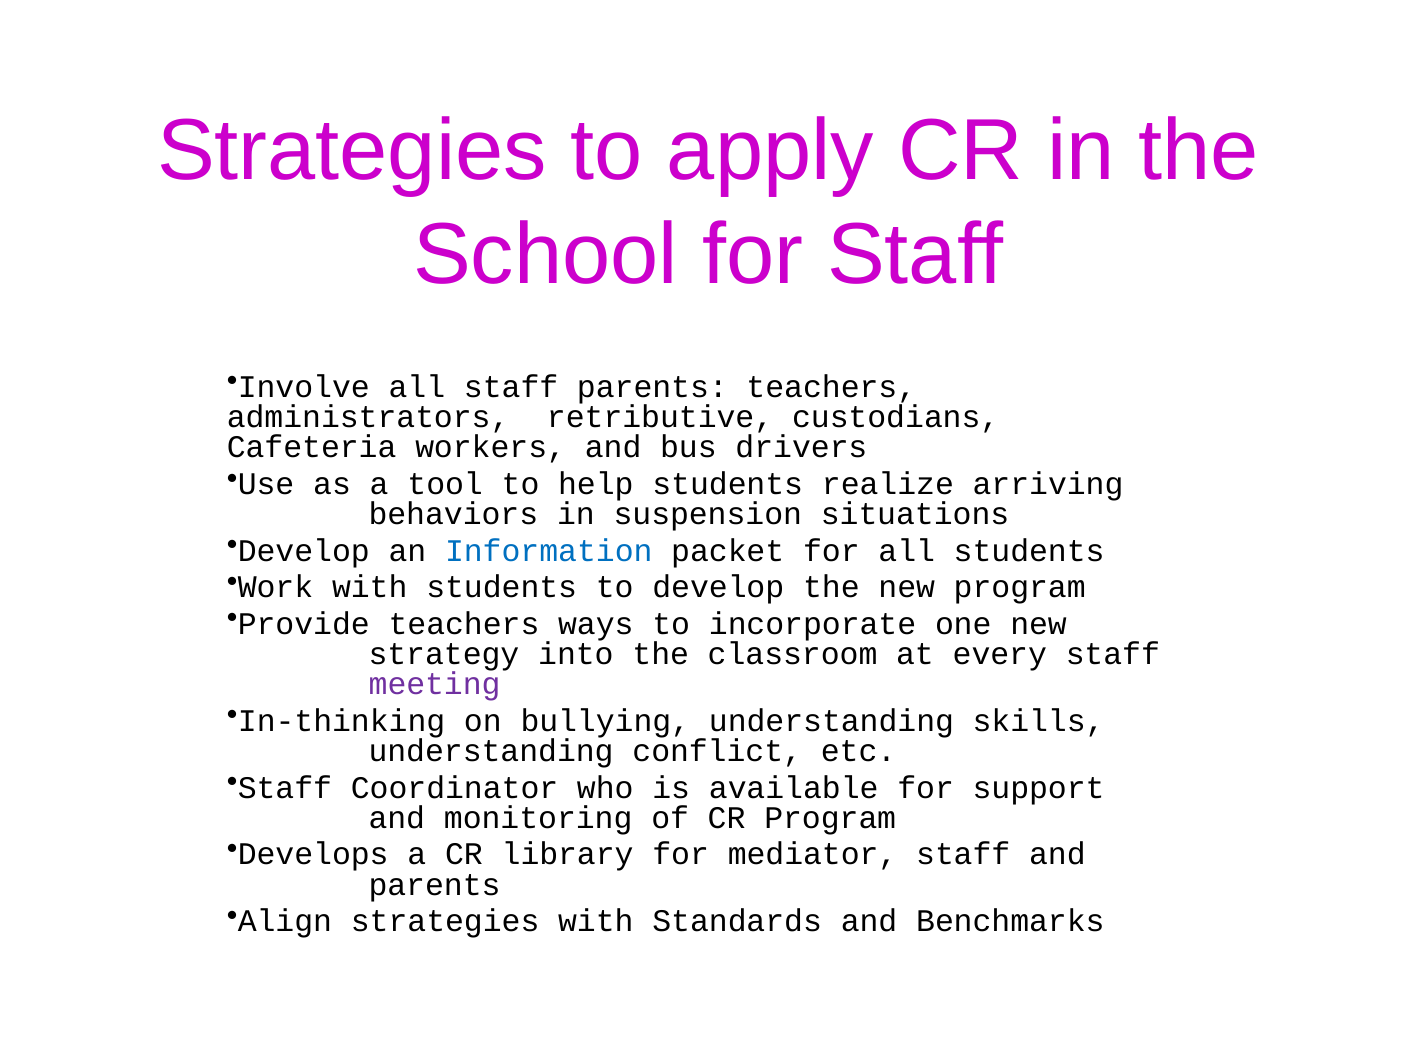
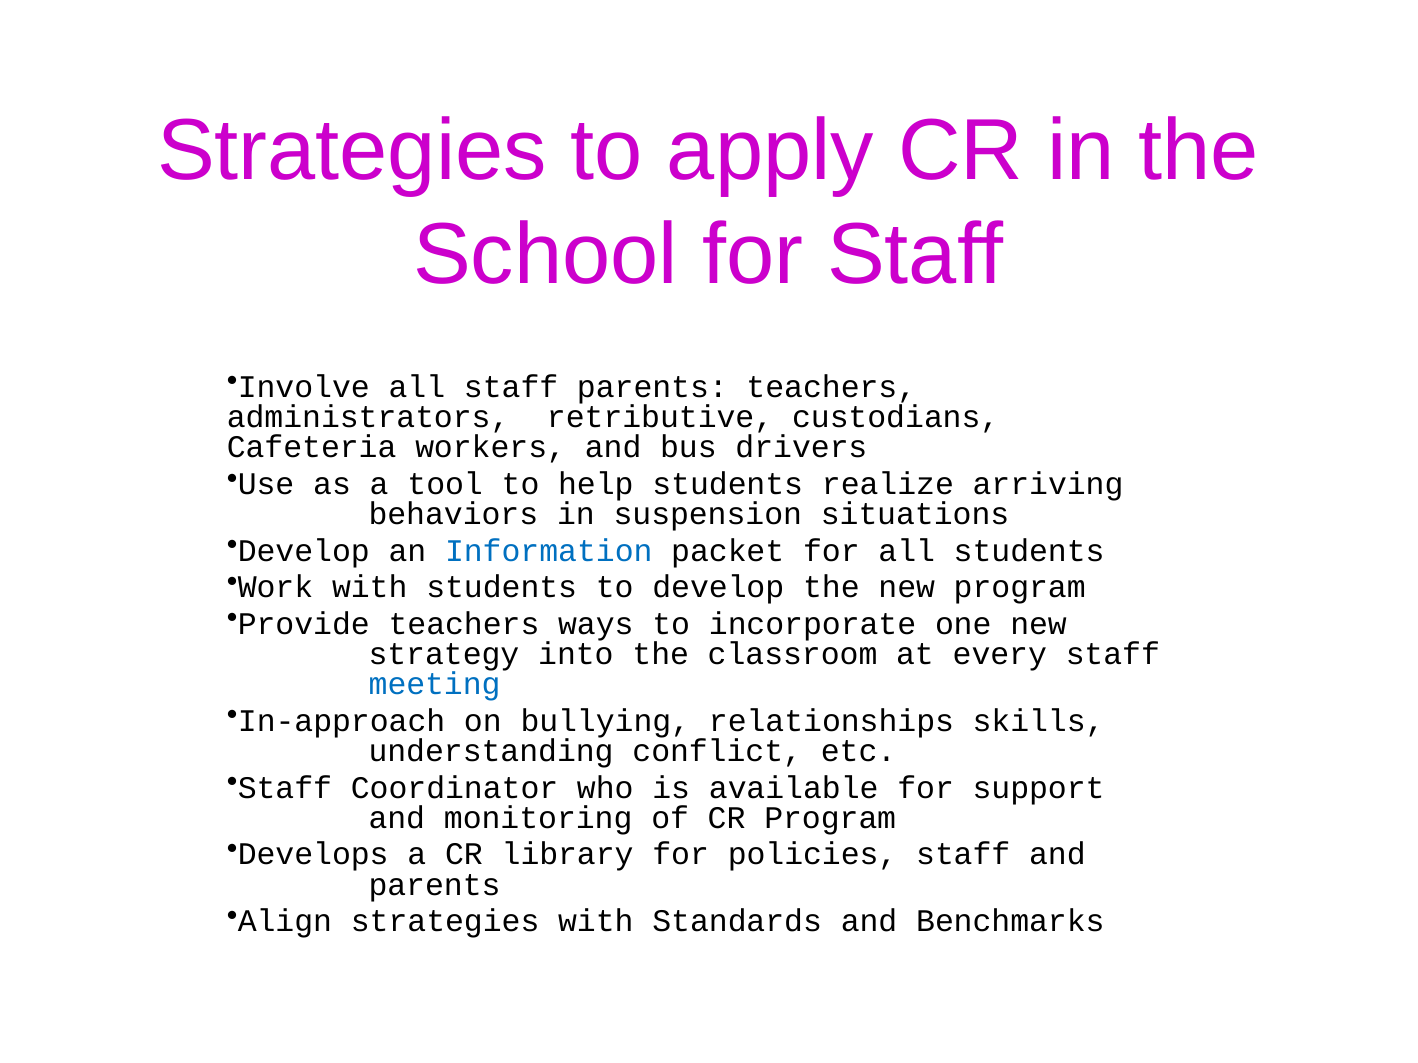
meeting colour: purple -> blue (435, 685)
In-thinking: In-thinking -> In-approach (342, 721)
bullying understanding: understanding -> relationships (831, 721)
mediator: mediator -> policies (813, 855)
